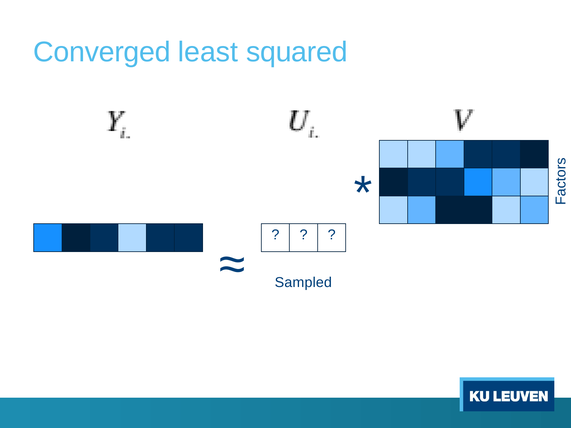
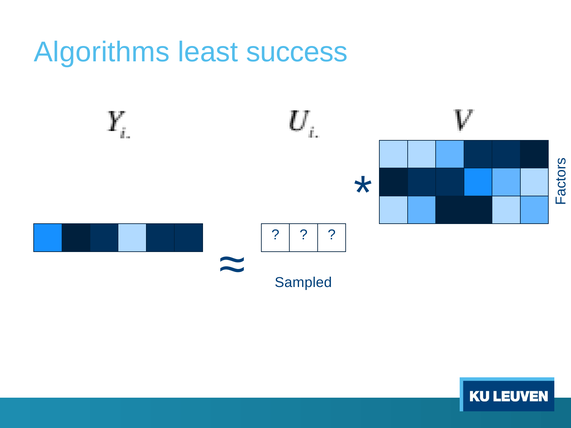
Converged: Converged -> Algorithms (102, 52)
squared: squared -> success (297, 52)
